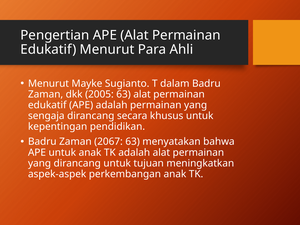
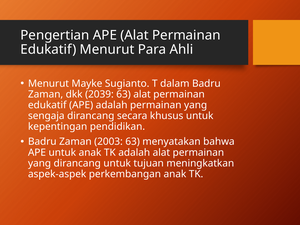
2005: 2005 -> 2039 (99, 94)
2067: 2067 -> 2003 (108, 142)
